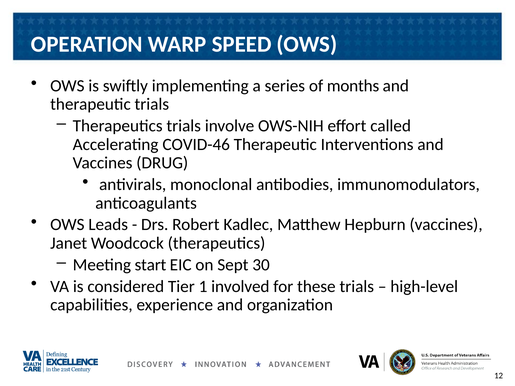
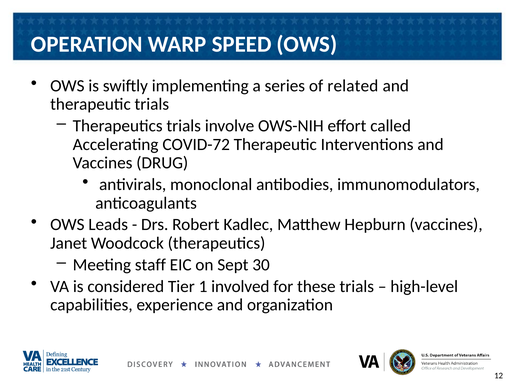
months: months -> related (353, 86)
COVID-46: COVID-46 -> COVID-72 (196, 145)
start: start -> staff (150, 265)
